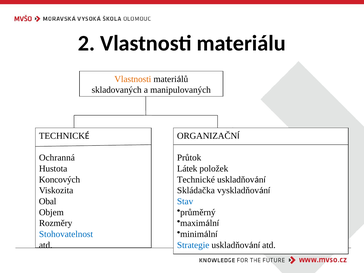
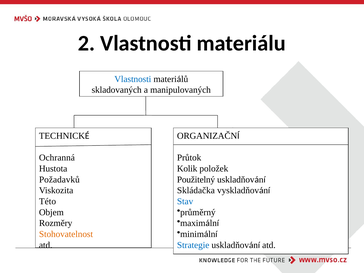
Vlastnosti colour: orange -> blue (133, 79)
Látek: Látek -> Kolik (187, 169)
Koncových: Koncových -> Požadavků (59, 179)
Technické: Technické -> Použitelný (196, 179)
Obal: Obal -> Této (48, 201)
Stohovatelnost colour: blue -> orange (66, 234)
